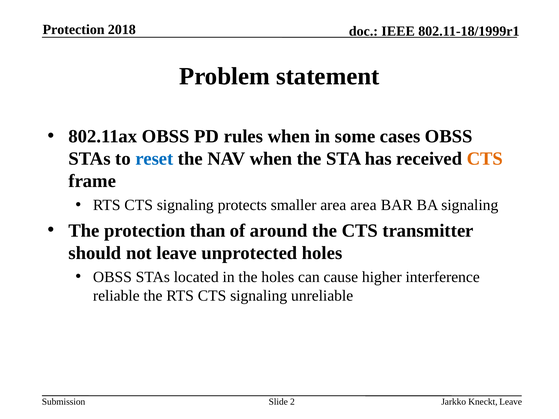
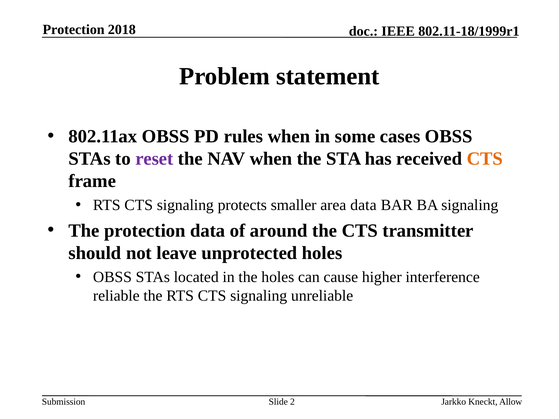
reset colour: blue -> purple (154, 159)
area area: area -> data (363, 205)
protection than: than -> data (208, 231)
Kneckt Leave: Leave -> Allow (511, 402)
